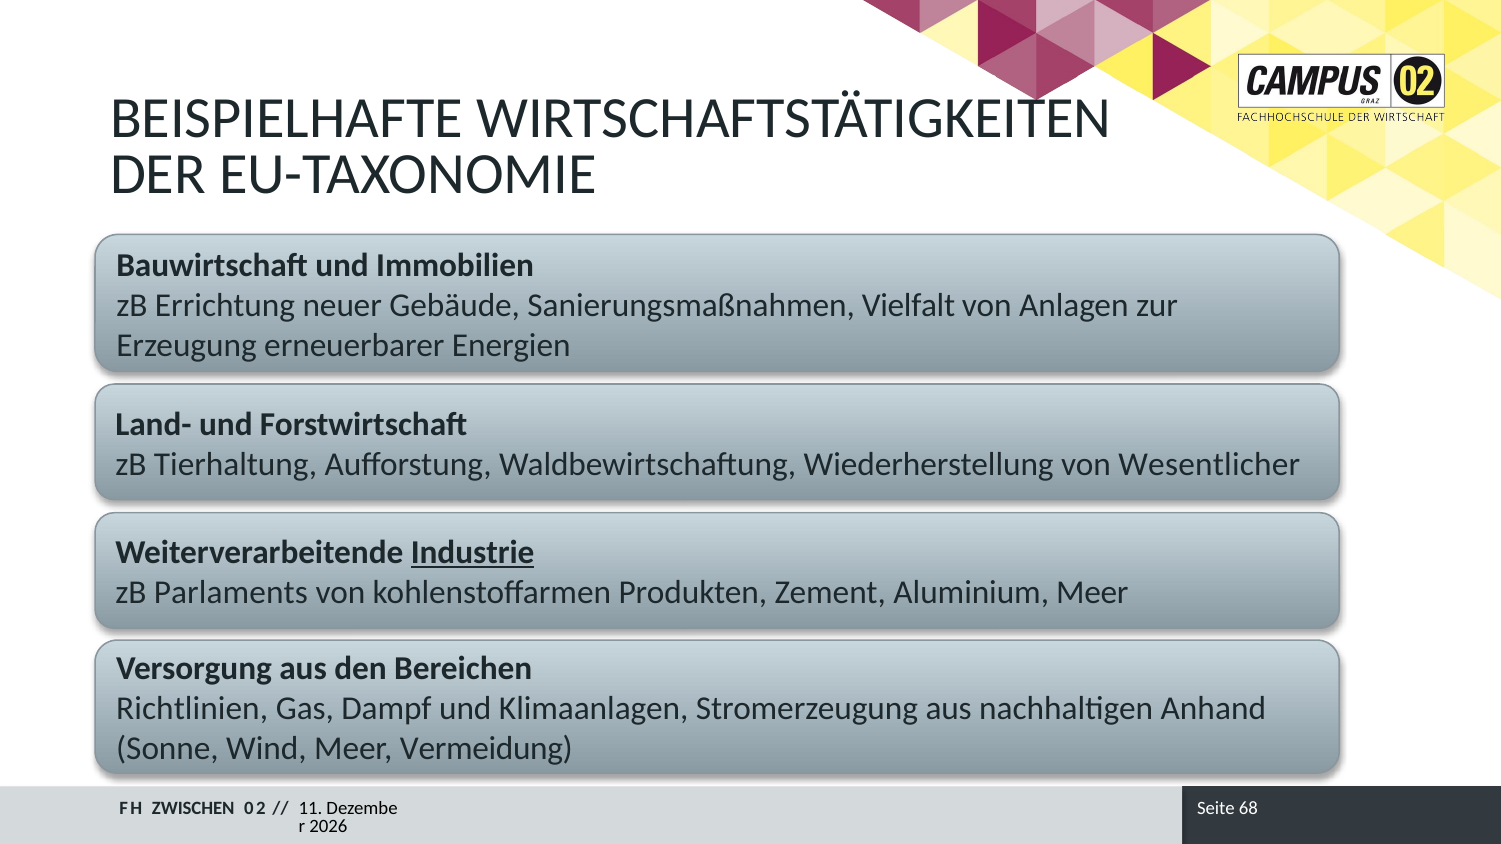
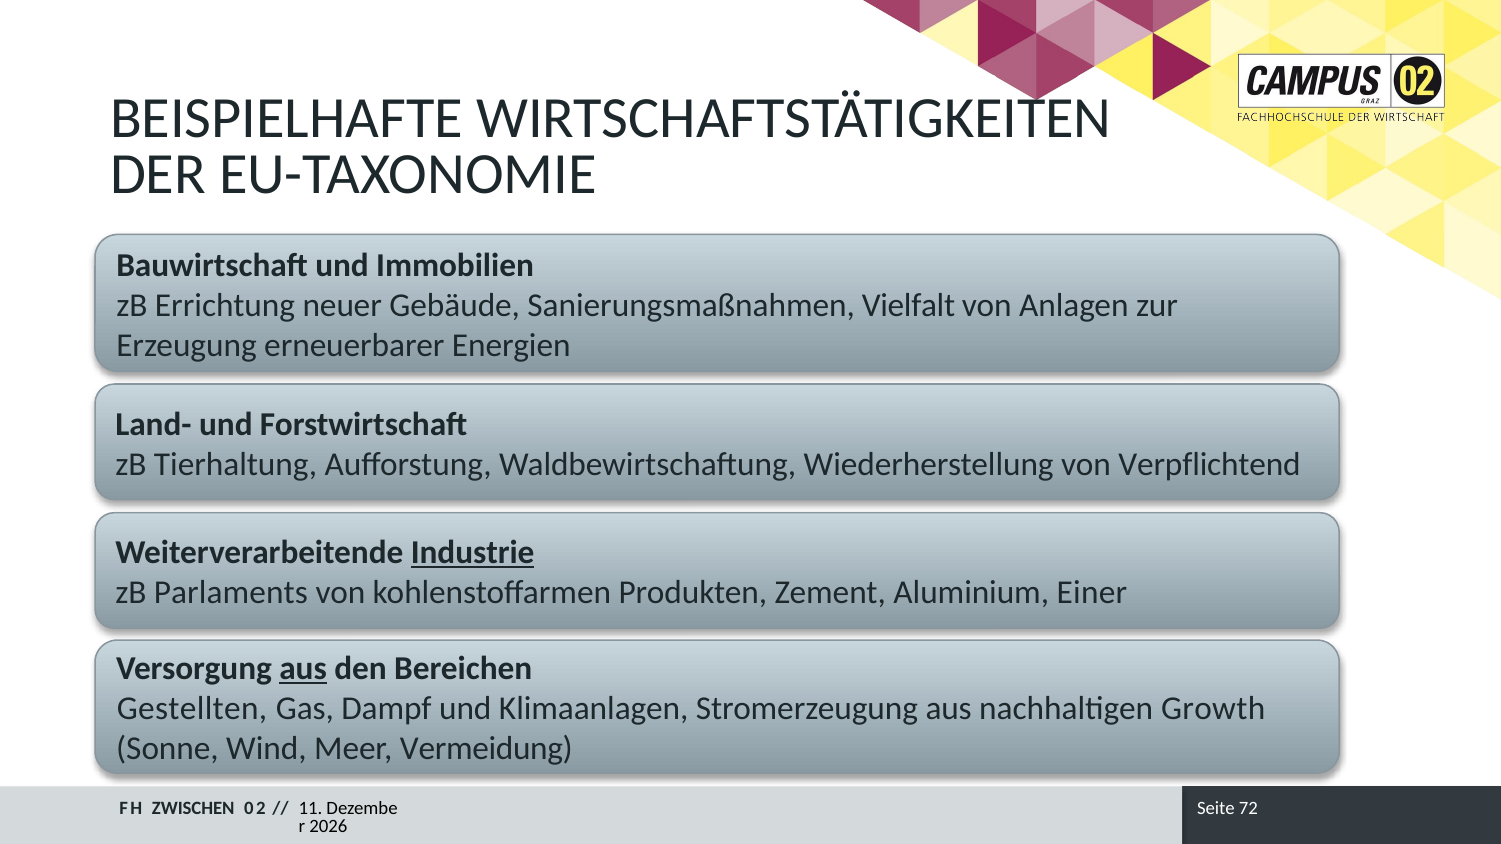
Wesentlicher: Wesentlicher -> Verpflichtend (1210, 464)
Aluminium Meer: Meer -> Einer (1092, 593)
aus underline: none -> present (303, 669)
Richtlinien: Richtlinien -> Gestellten (192, 709)
Anhand: Anhand -> Growth (1213, 709)
68: 68 -> 72 (1248, 808)
